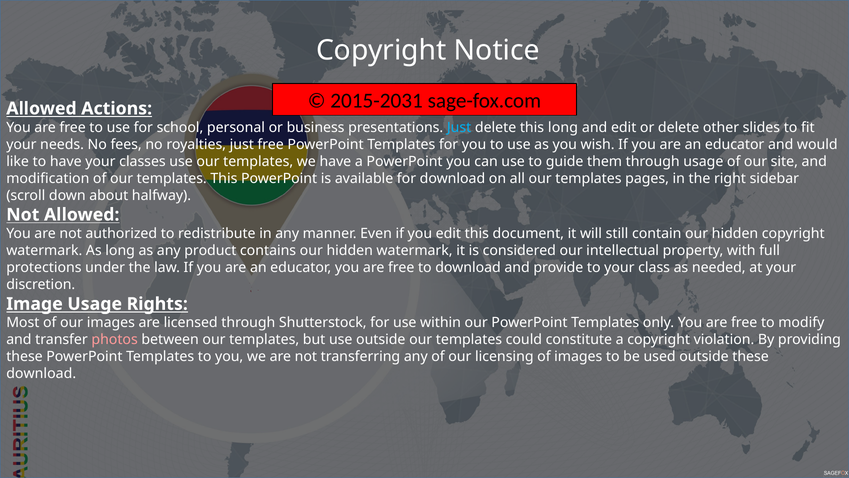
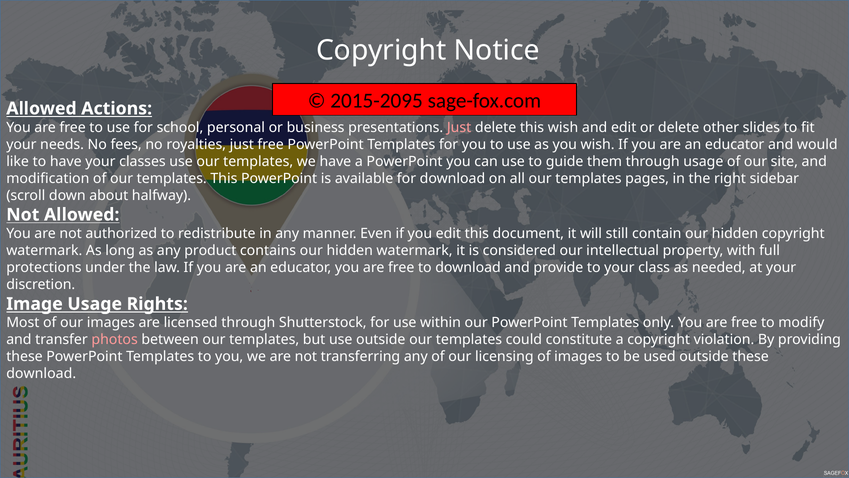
2015-2031: 2015-2031 -> 2015-2095 (377, 101)
Just colour: light blue -> pink (459, 127)
this long: long -> wish (563, 127)
